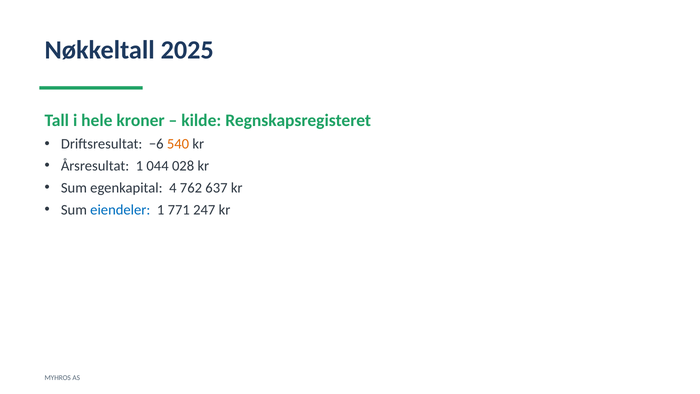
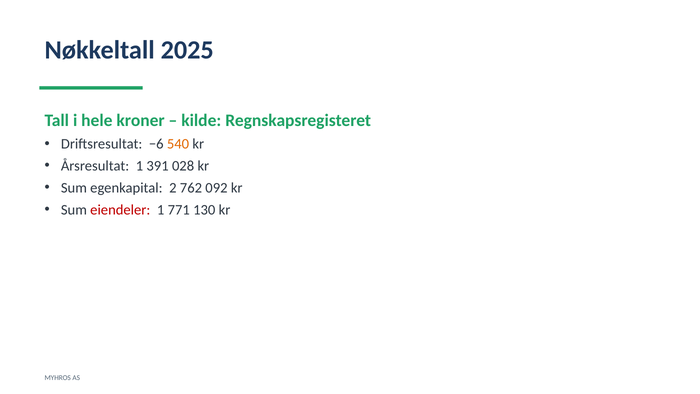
044: 044 -> 391 (158, 166)
4: 4 -> 2 (173, 188)
637: 637 -> 092 (216, 188)
eiendeler colour: blue -> red (120, 210)
247: 247 -> 130 (204, 210)
